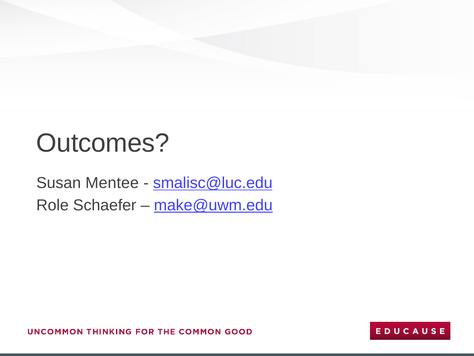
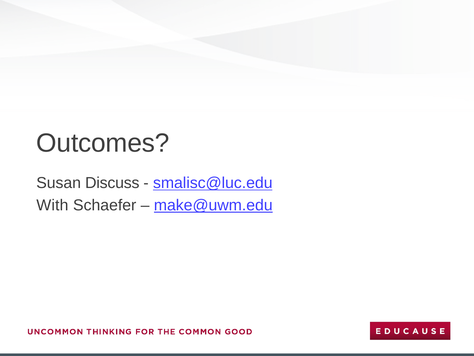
Mentee: Mentee -> Discuss (112, 183)
Role: Role -> With (52, 205)
